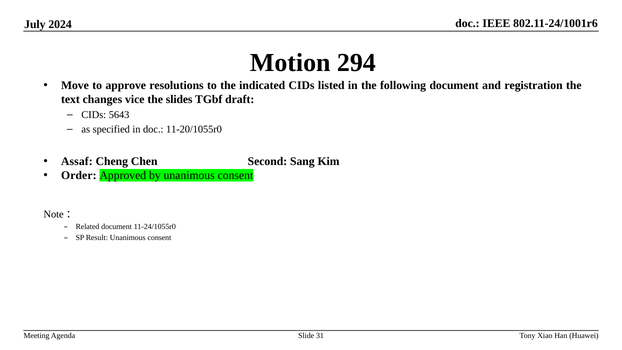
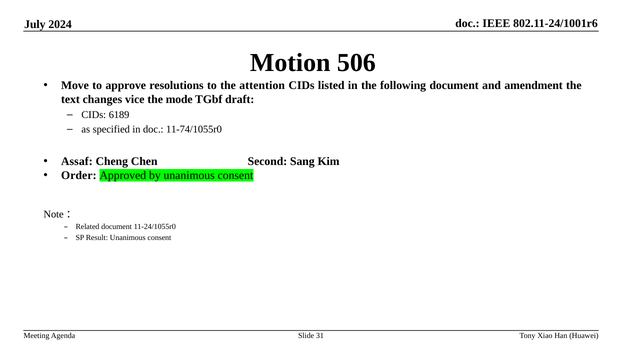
294: 294 -> 506 (356, 62)
indicated: indicated -> attention (262, 86)
registration: registration -> amendment (534, 86)
slides: slides -> mode (179, 100)
5643: 5643 -> 6189 (119, 115)
11-20/1055r0: 11-20/1055r0 -> 11-74/1055r0 (194, 129)
